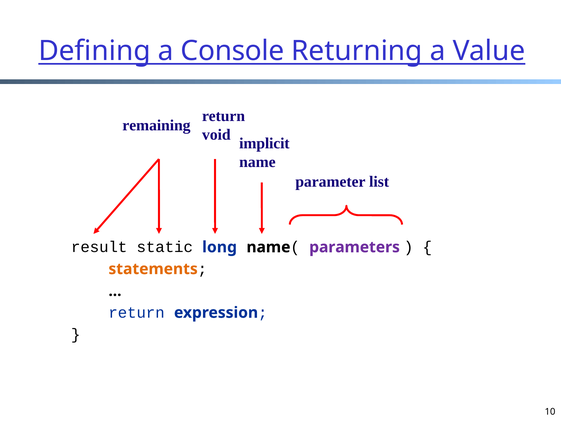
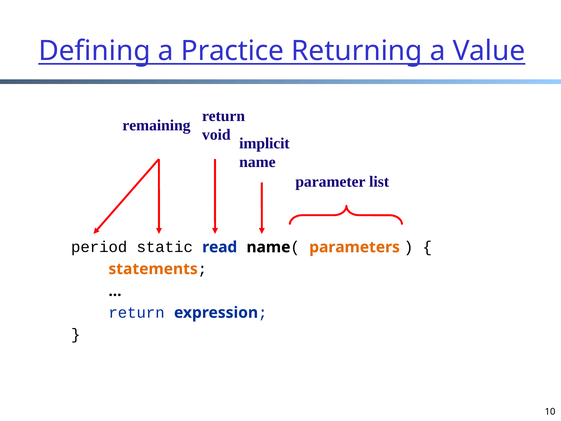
Console: Console -> Practice (232, 51)
result: result -> period (99, 247)
long: long -> read (220, 247)
parameters colour: purple -> orange (355, 247)
